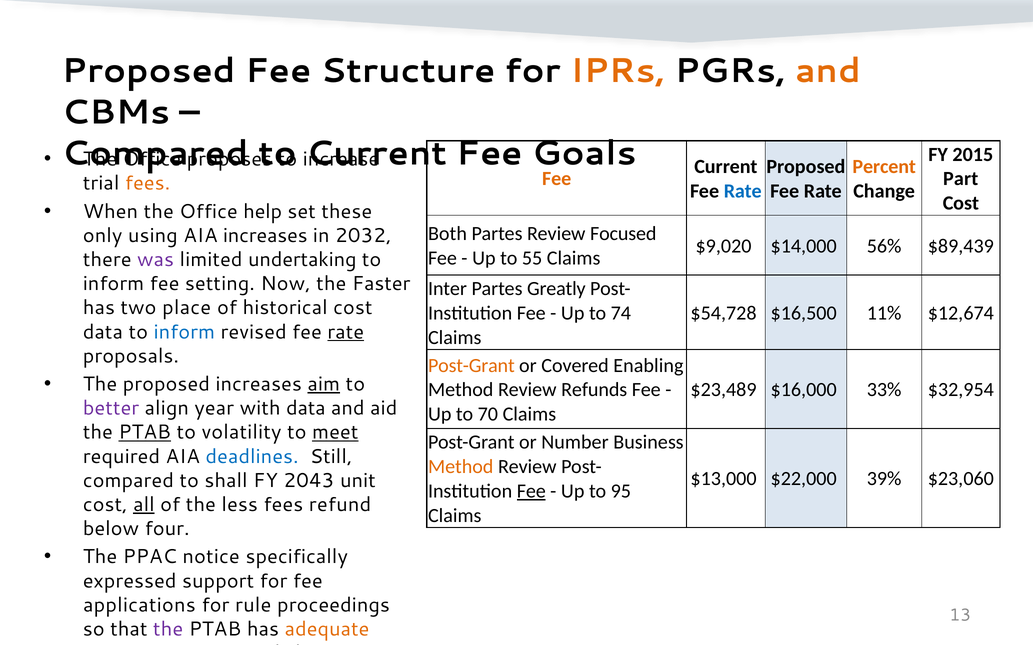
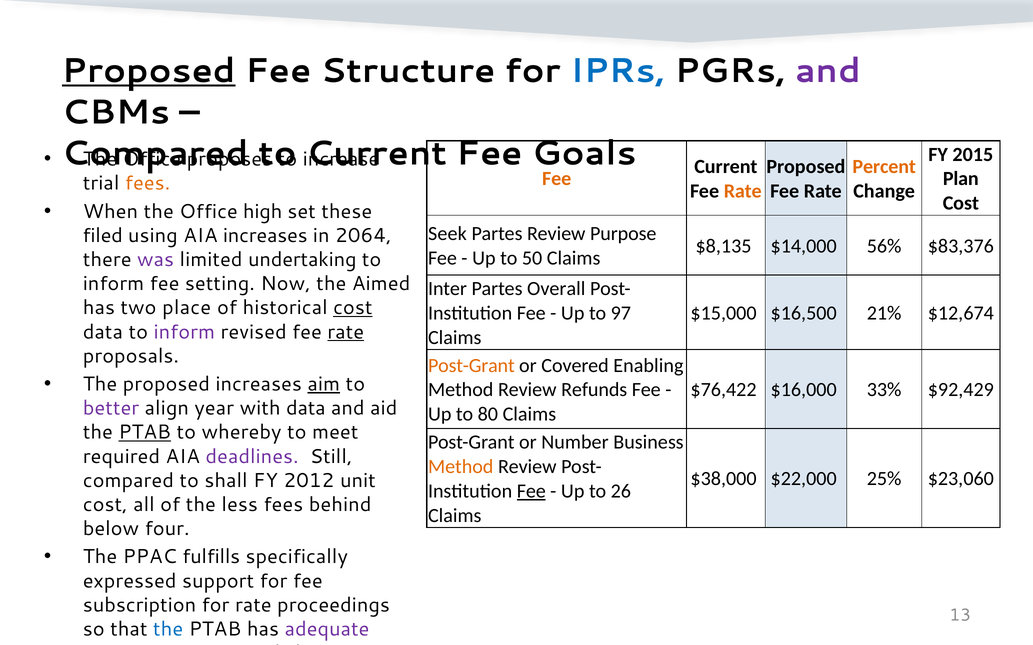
Proposed underline: none -> present (149, 71)
IPRs colour: orange -> blue (618, 71)
and colour: orange -> purple (828, 71)
Part: Part -> Plan (961, 179)
Rate colour: blue -> orange (743, 191)
help: help -> high (263, 212)
Both: Both -> Seek (447, 234)
Focused: Focused -> Purpose (623, 234)
only: only -> filed (103, 236)
2032: 2032 -> 2064 (363, 236)
$9,020: $9,020 -> $8,135 (724, 246)
$89,439: $89,439 -> $83,376 (961, 246)
55: 55 -> 50 (532, 258)
Faster: Faster -> Aimed (381, 284)
Greatly: Greatly -> Overall (556, 289)
cost underline: none -> present (353, 308)
74: 74 -> 97 (621, 313)
$54,728: $54,728 -> $15,000 (724, 313)
11%: 11% -> 21% (884, 313)
inform colour: blue -> purple (184, 332)
$23,489: $23,489 -> $76,422 (724, 390)
$32,954: $32,954 -> $92,429 (961, 390)
70: 70 -> 80 (488, 415)
volatility: volatility -> whereby (241, 433)
meet underline: present -> none (335, 433)
deadlines colour: blue -> purple (252, 457)
$13,000: $13,000 -> $38,000 (724, 479)
39%: 39% -> 25% (884, 479)
2043: 2043 -> 2012 (309, 481)
95: 95 -> 26 (621, 492)
all underline: present -> none (144, 505)
refund: refund -> behind (340, 505)
notice: notice -> fulfills (211, 557)
applications: applications -> subscription (140, 606)
for rule: rule -> rate (253, 606)
the colour: purple -> blue (168, 630)
adequate colour: orange -> purple (327, 630)
